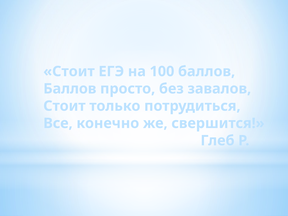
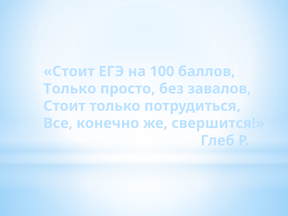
Баллов: Баллов -> Только (70, 89)
